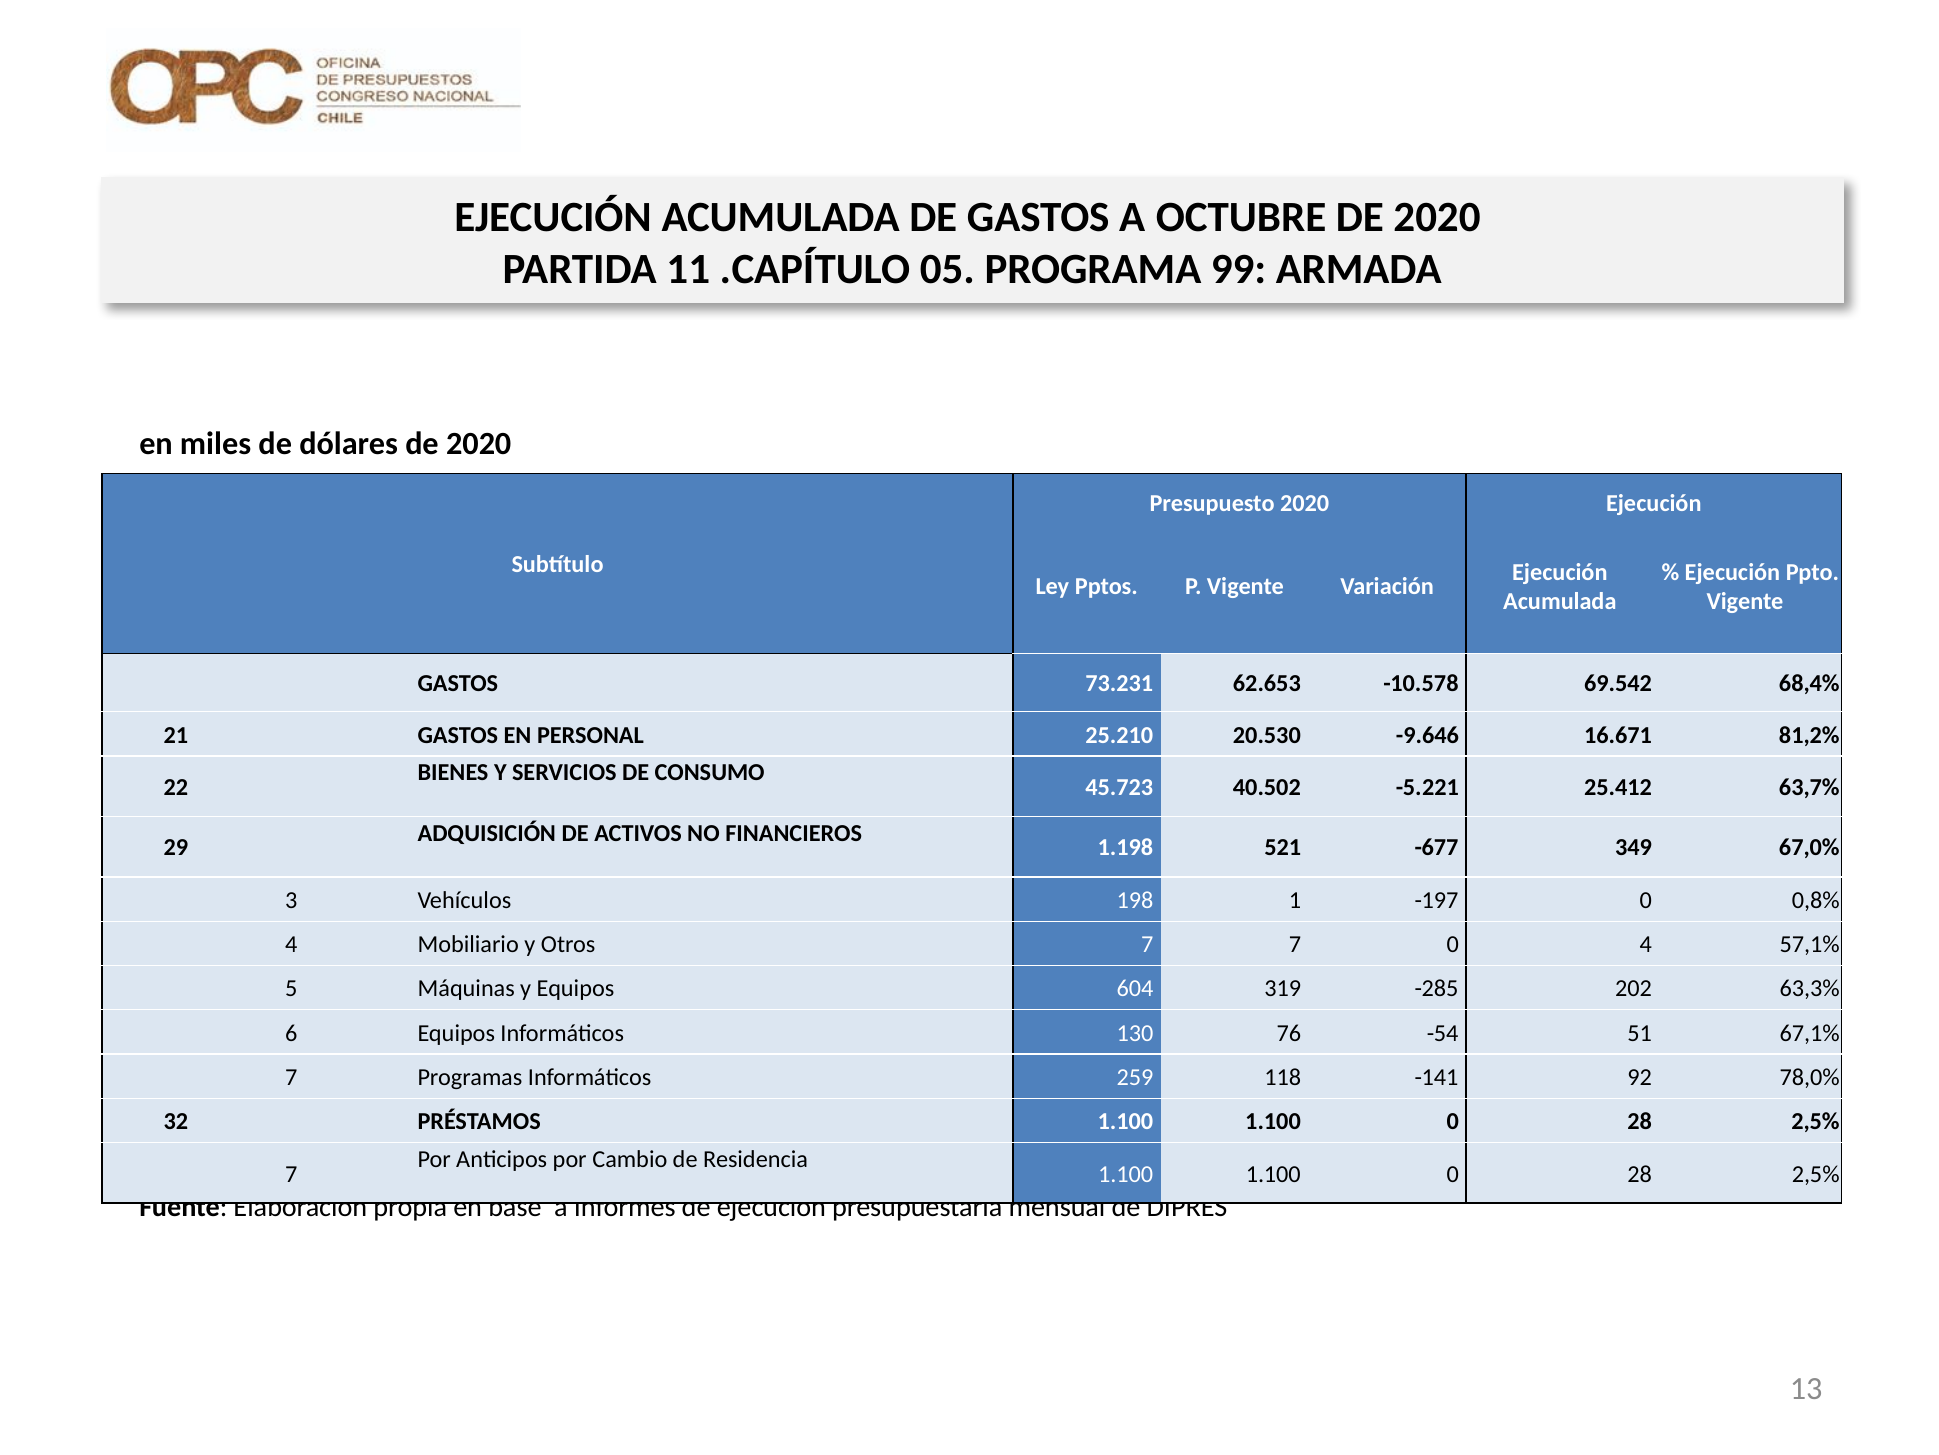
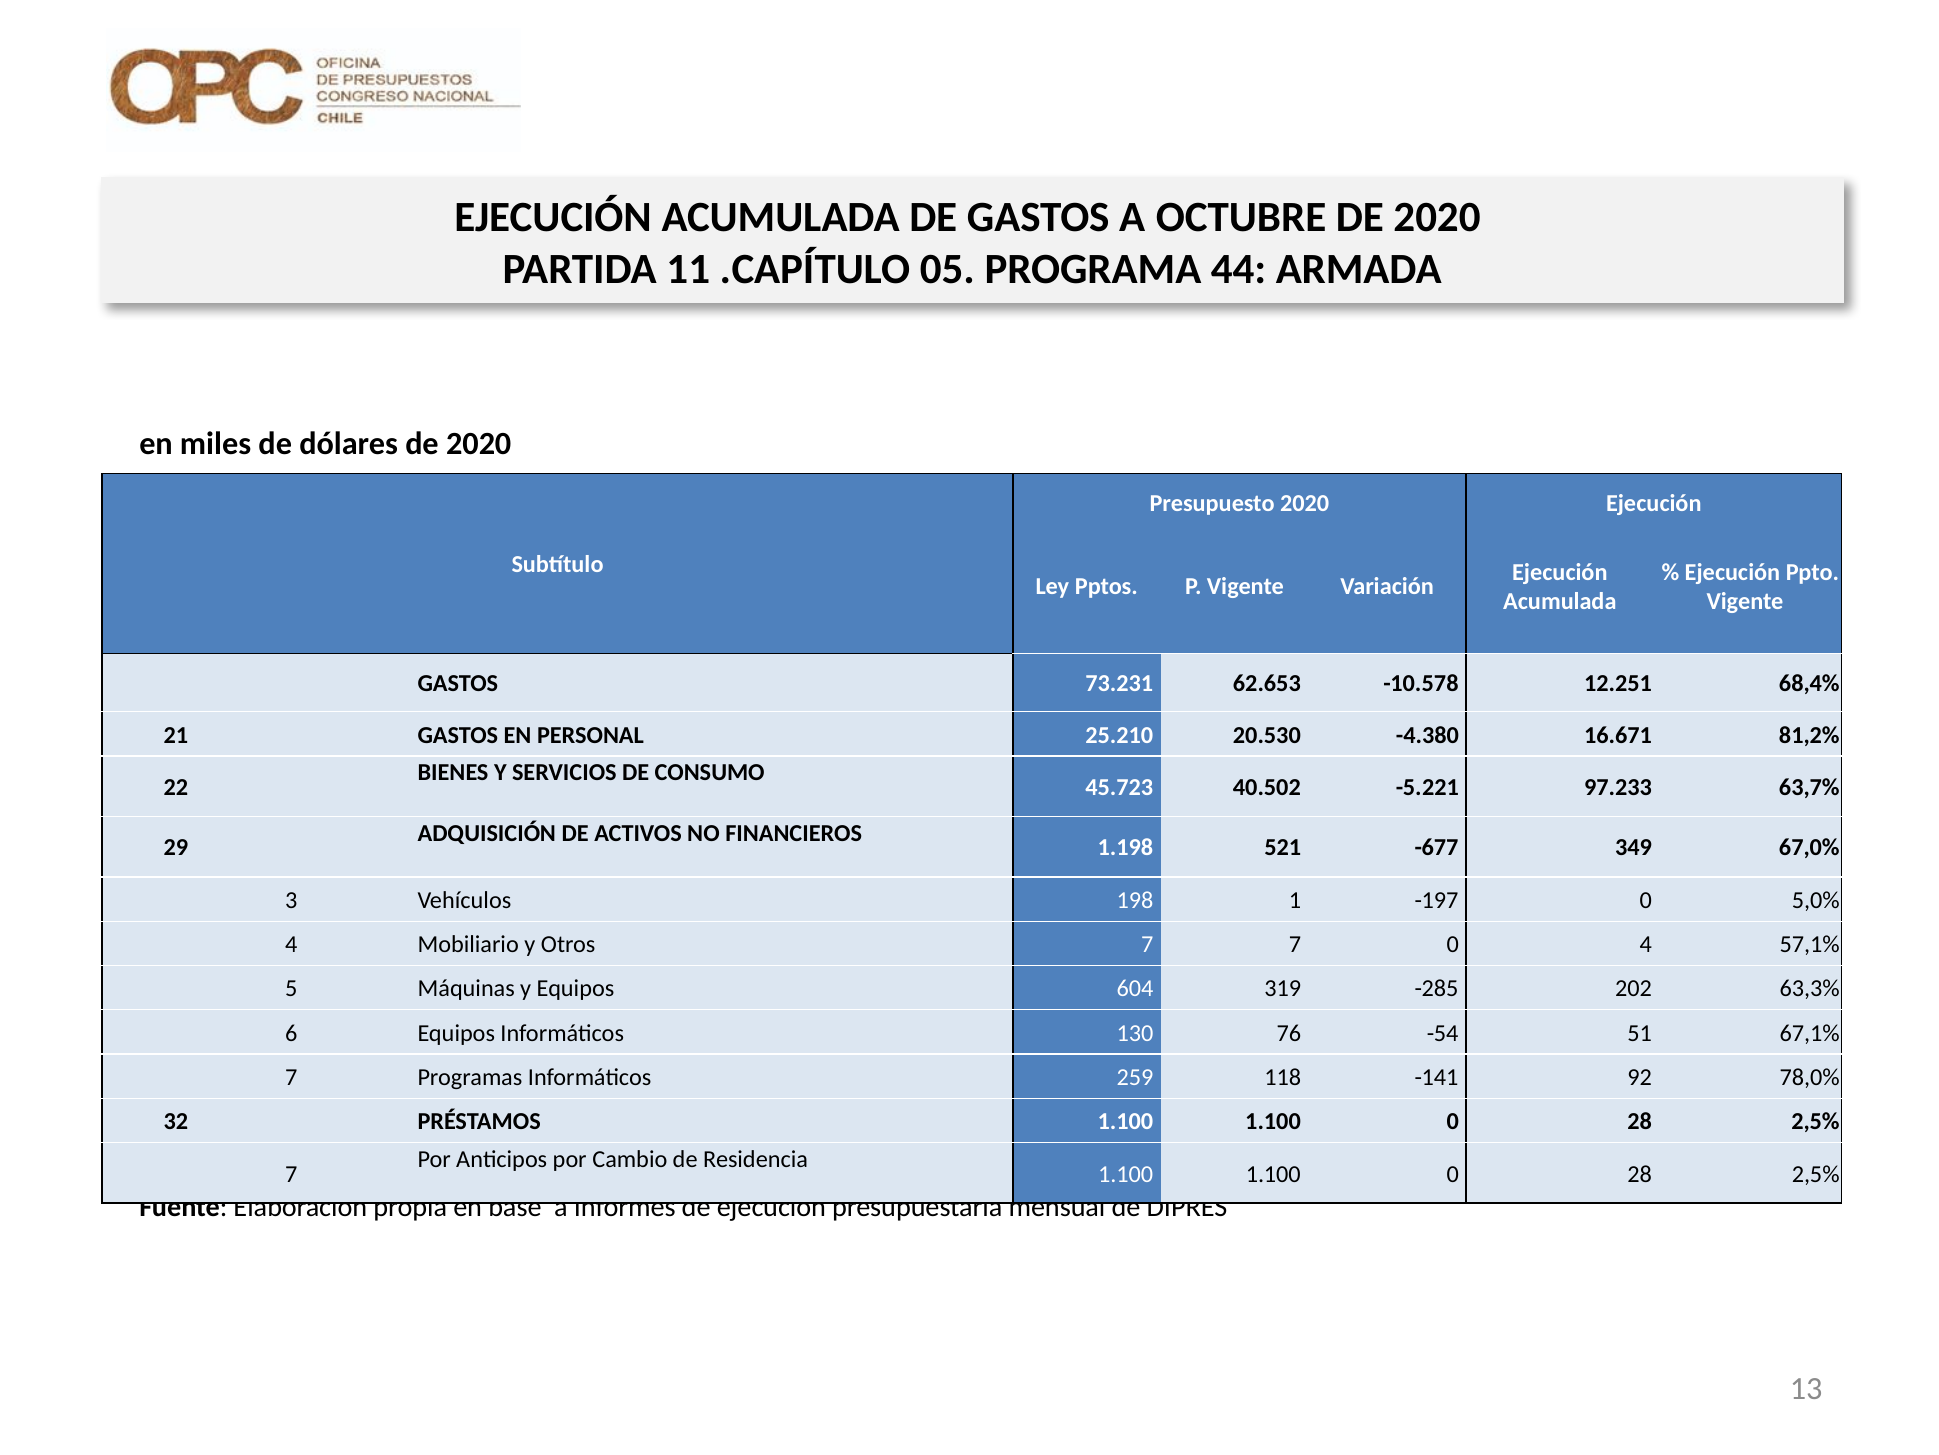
99: 99 -> 44 (1238, 269)
69.542: 69.542 -> 12.251 (1618, 684)
-9.646: -9.646 -> -4.380 (1427, 735)
25.412: 25.412 -> 97.233 (1618, 787)
0,8%: 0,8% -> 5,0% (1816, 900)
